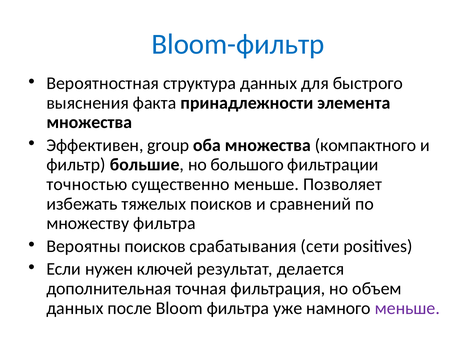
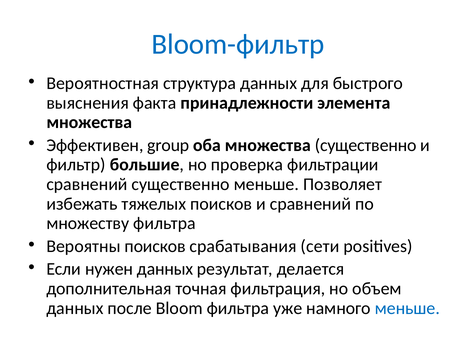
множества компактного: компактного -> существенно (366, 145)
большого: большого -> проверка (247, 165)
точностью: точностью -> сравнений (87, 184)
нужен ключей: ключей -> данных (165, 269)
меньше colour: purple -> blue (407, 308)
